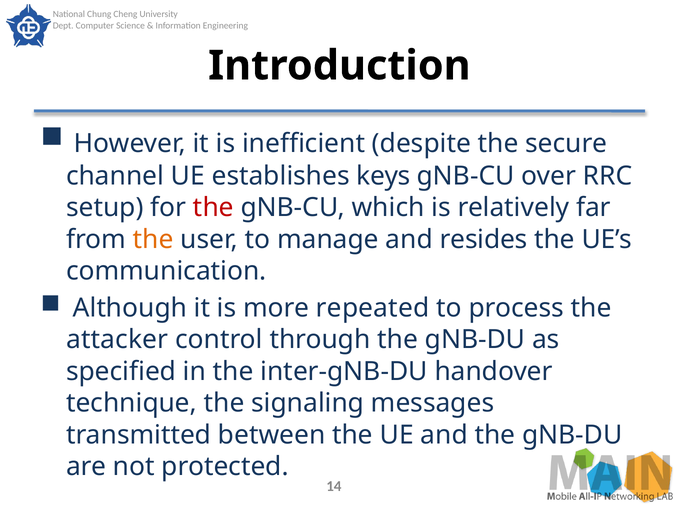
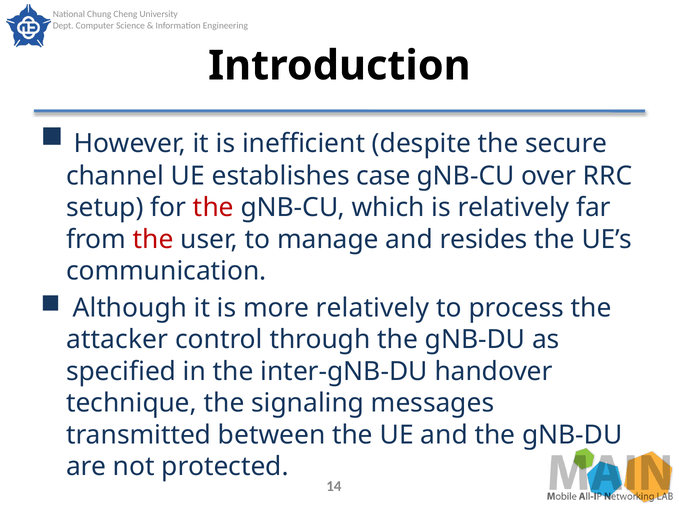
keys: keys -> case (383, 176)
the colour: orange -> red (153, 240)
more repeated: repeated -> relatively (373, 308)
